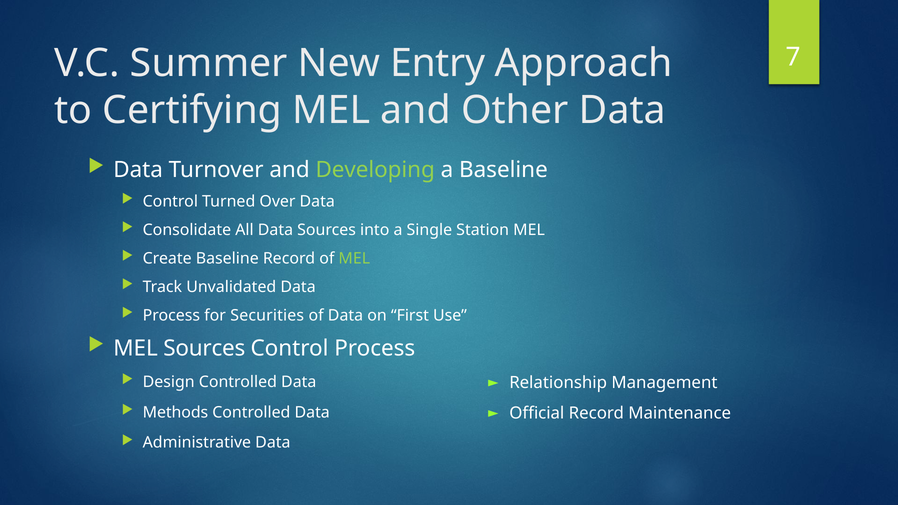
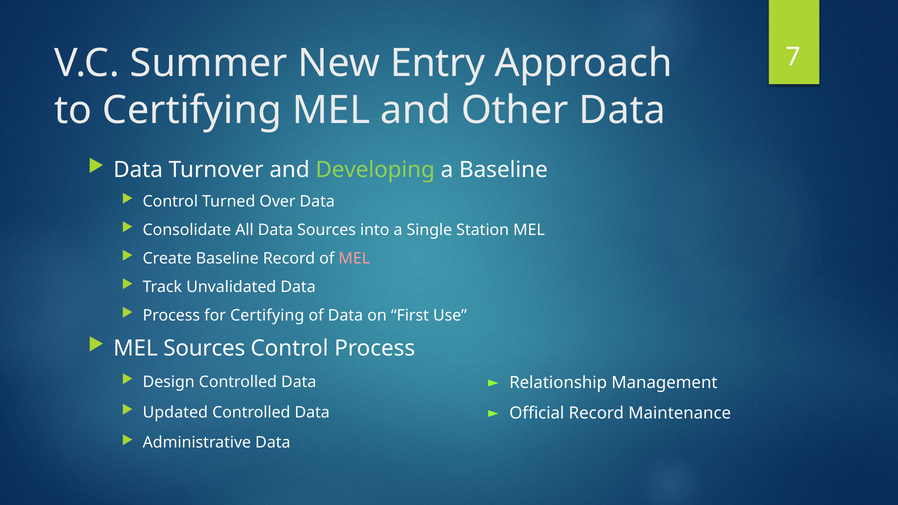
MEL colour: light green -> pink (354, 258)
for Securities: Securities -> Certifying (267, 315)
Methods: Methods -> Updated (175, 412)
